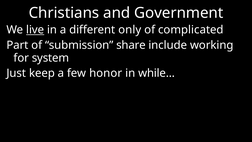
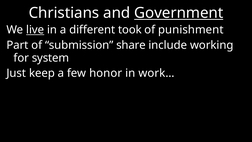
Government underline: none -> present (179, 13)
only: only -> took (130, 30)
complicated: complicated -> punishment (191, 30)
while…: while… -> work… (156, 73)
